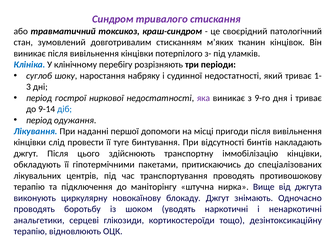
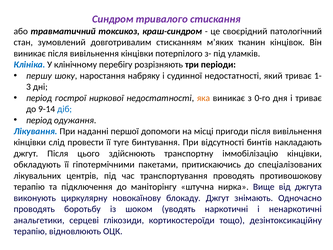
суглоб: суглоб -> першу (39, 76)
яка colour: purple -> orange (203, 98)
9-го: 9-го -> 0-го (262, 98)
